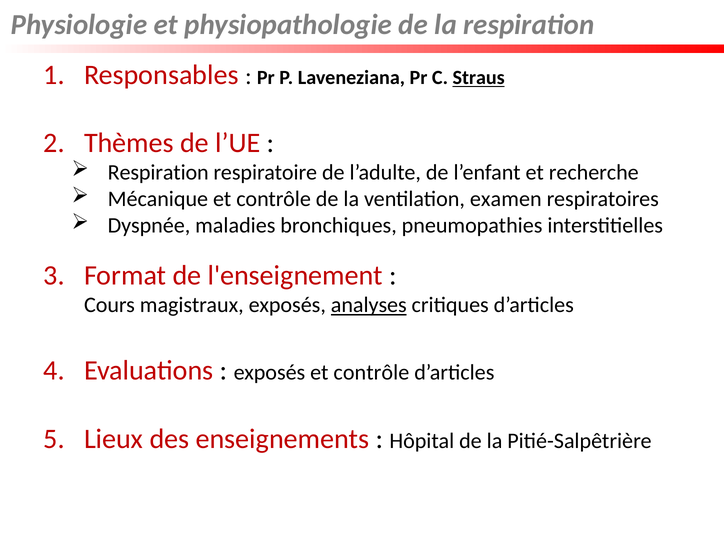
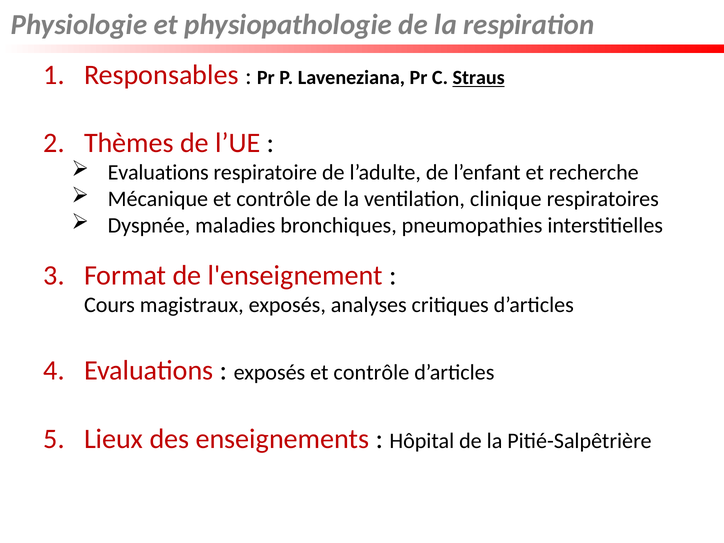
Respiration: Respiration -> Evaluations (158, 172)
examen: examen -> clinique (506, 199)
analyses underline: present -> none (369, 305)
